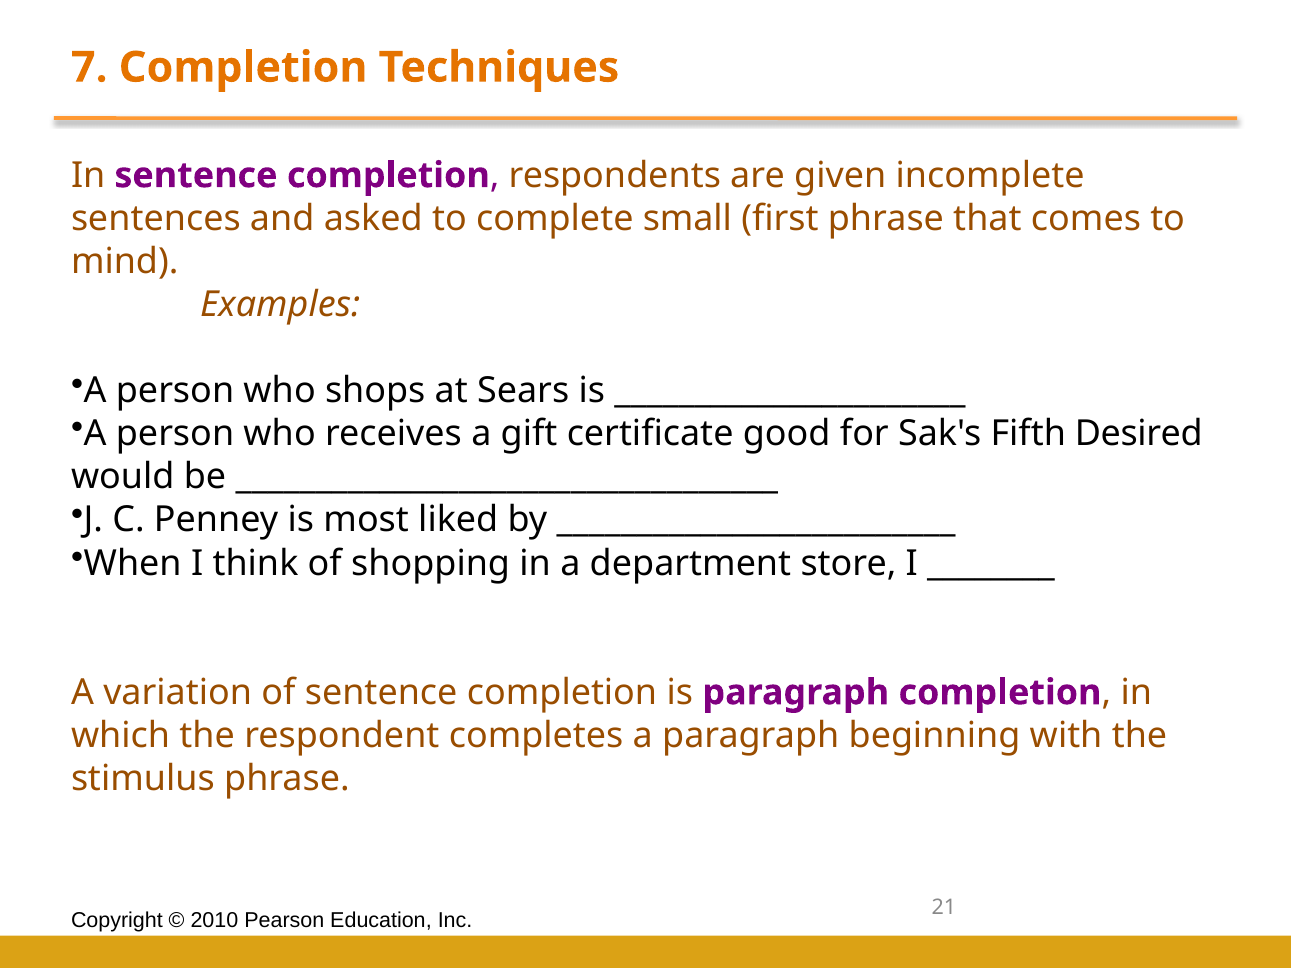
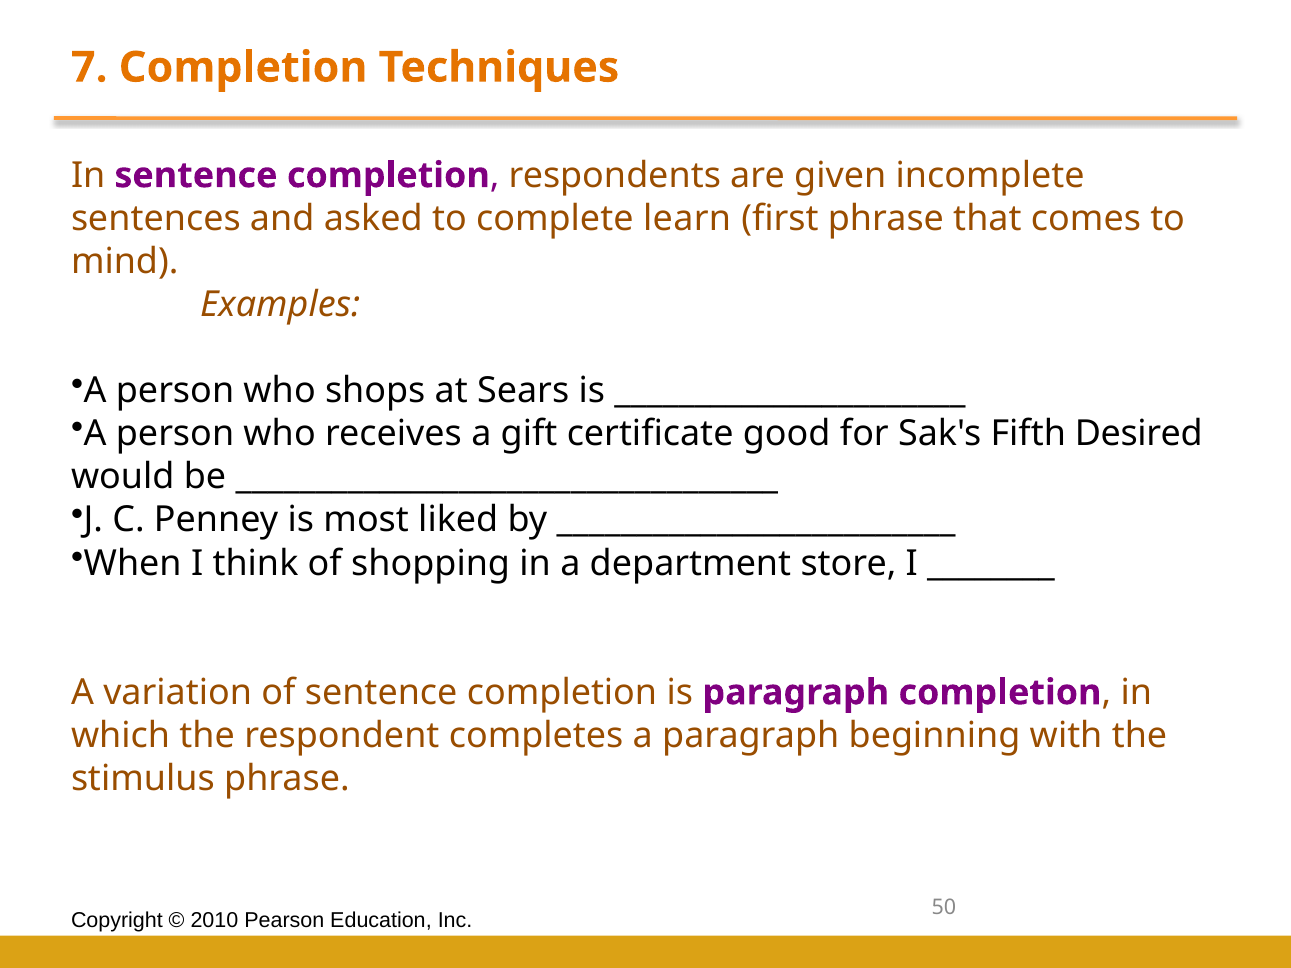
small: small -> learn (687, 219)
21: 21 -> 50 (944, 908)
